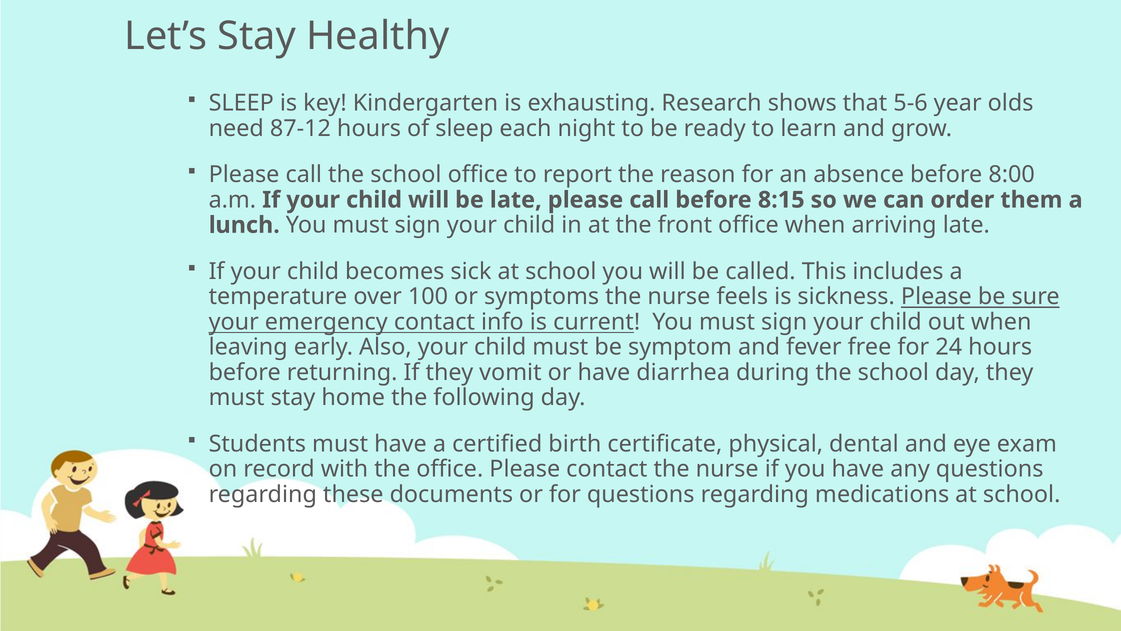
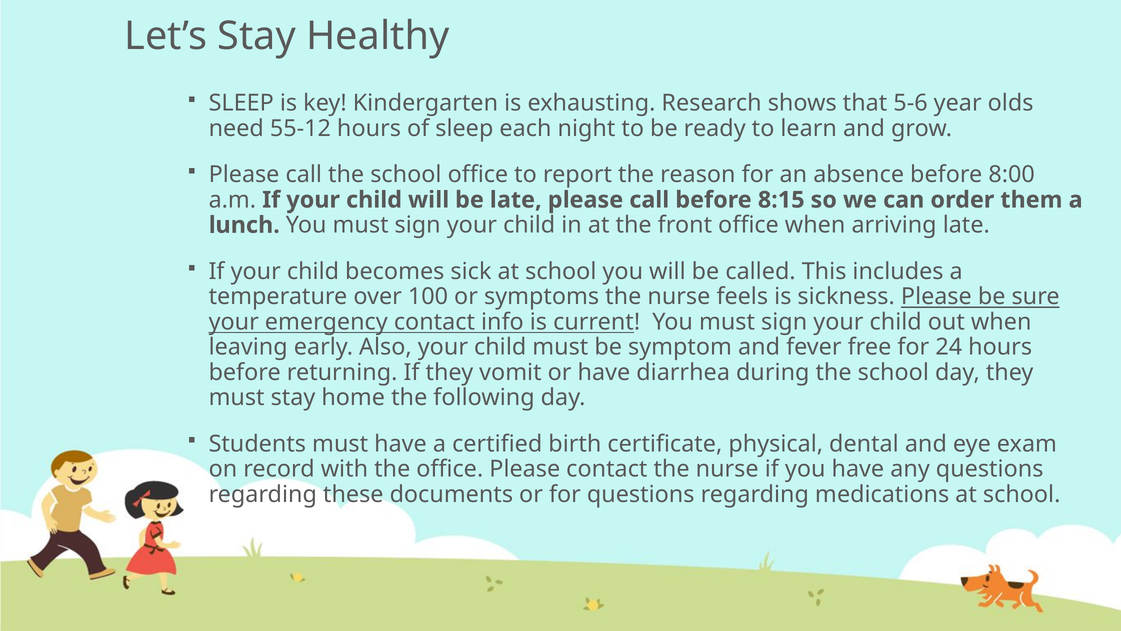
87-12: 87-12 -> 55-12 (300, 128)
